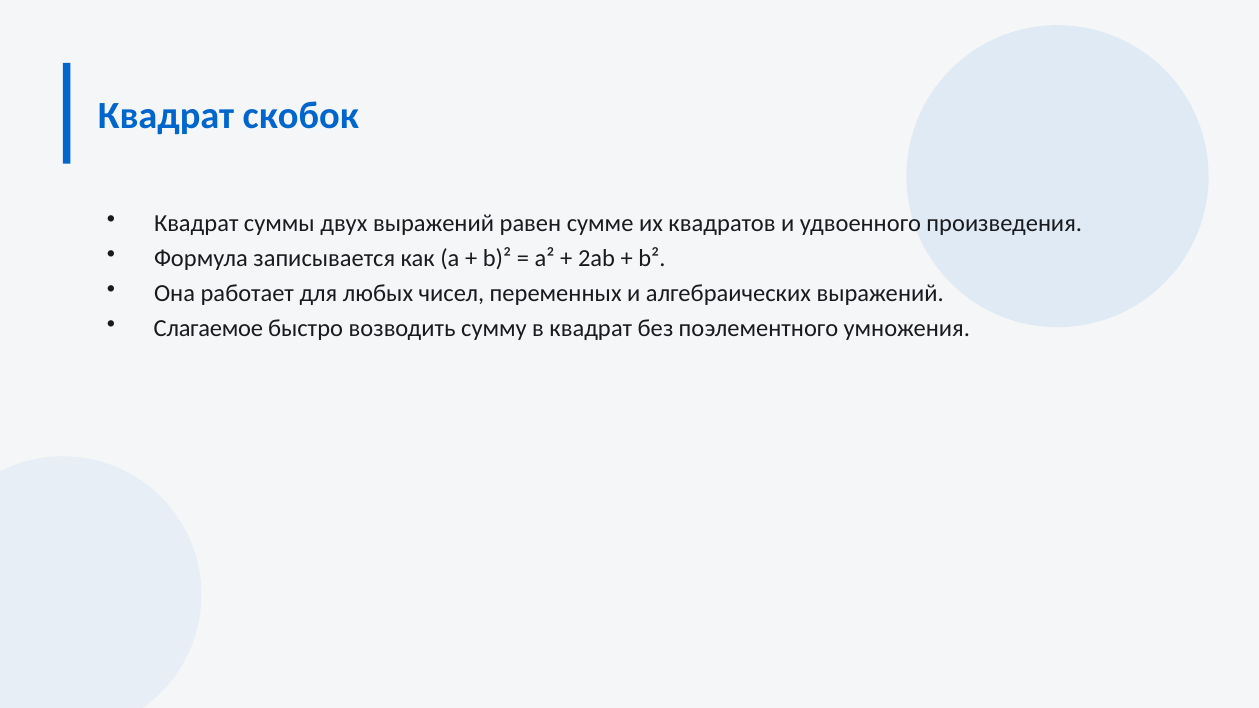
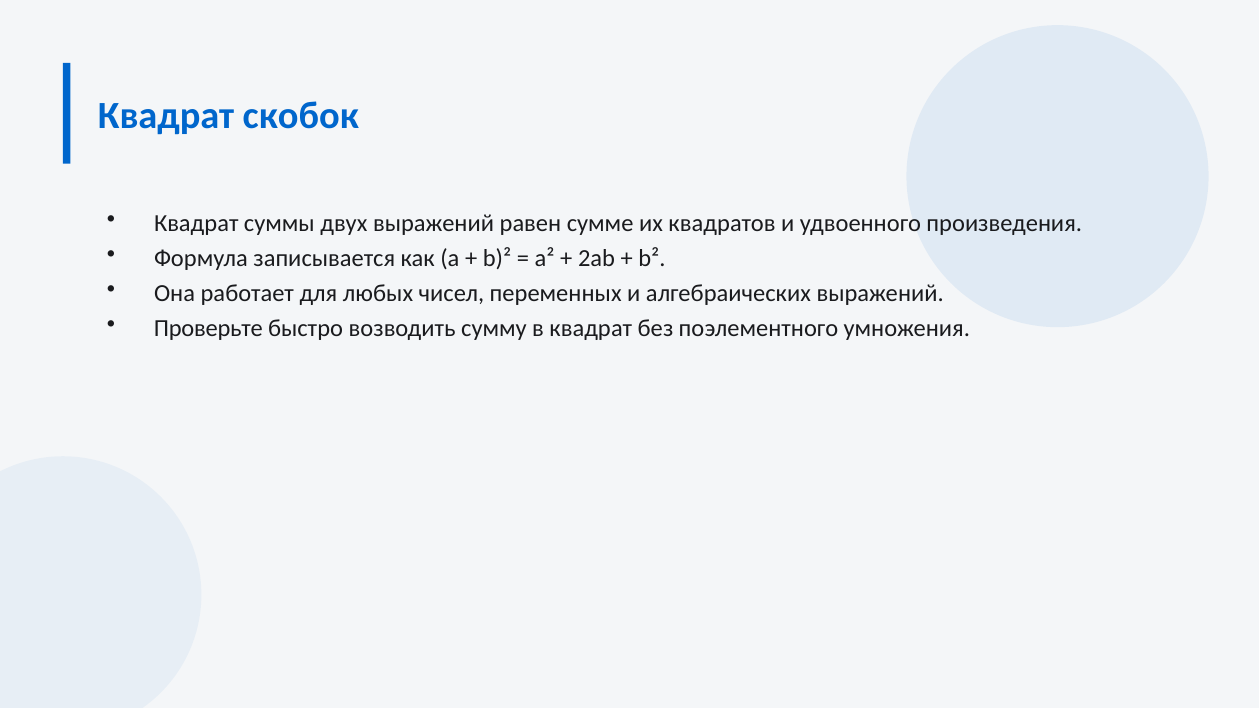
Слагаемое: Слагаемое -> Проверьте (208, 328)
